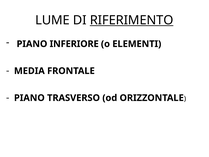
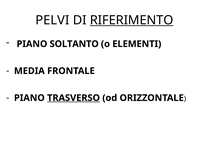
LUME: LUME -> PELVI (52, 20)
INFERIORE: INFERIORE -> SOLTANTO (74, 44)
TRASVERSO underline: none -> present (74, 98)
